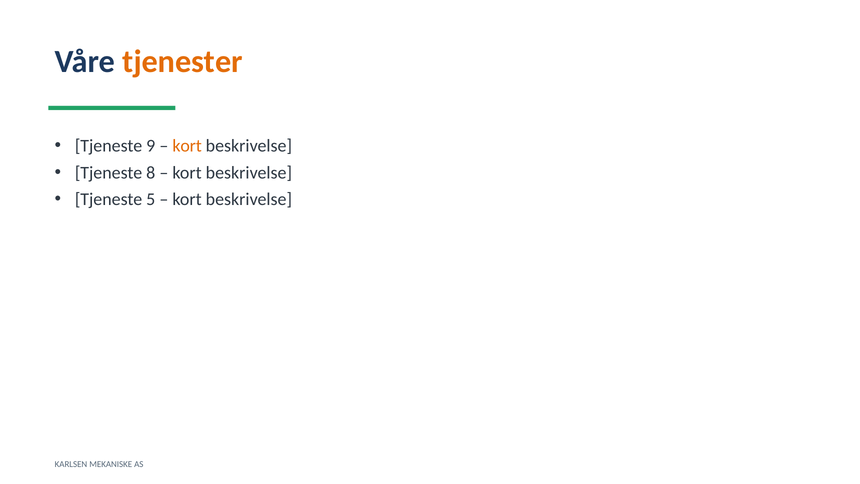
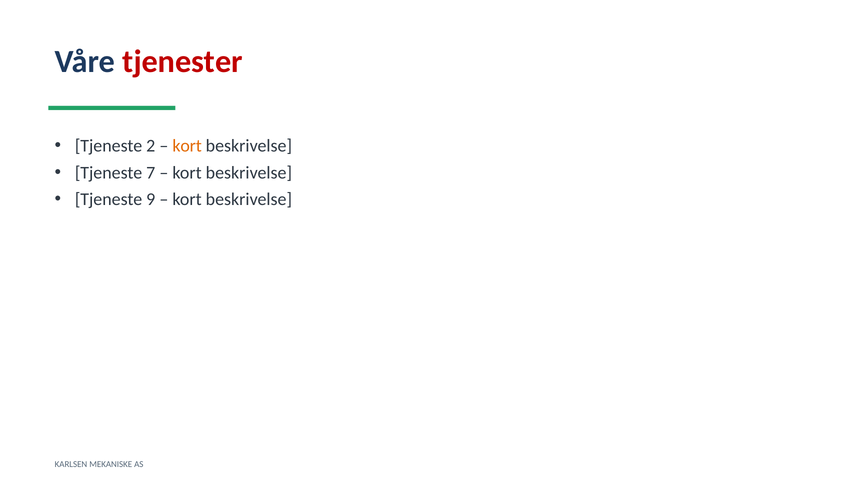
tjenester colour: orange -> red (183, 61)
9: 9 -> 2 (151, 146)
8: 8 -> 7 (151, 173)
5: 5 -> 9 (151, 199)
